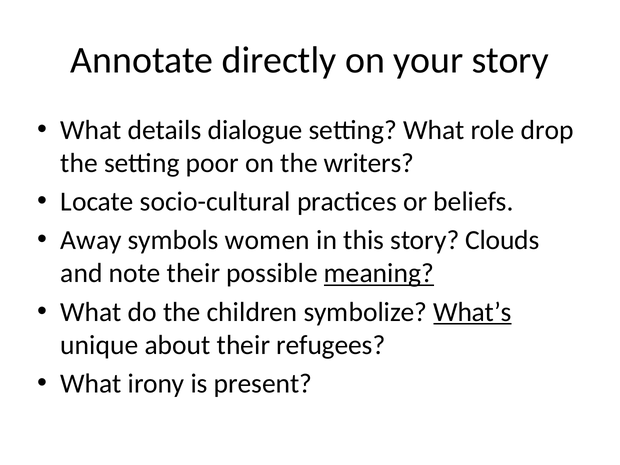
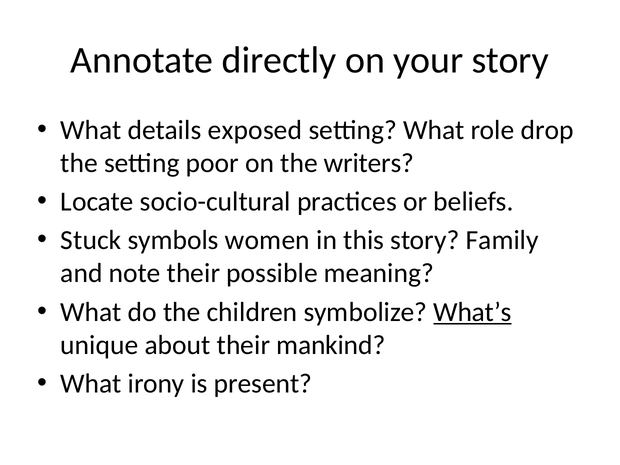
dialogue: dialogue -> exposed (255, 130)
Away: Away -> Stuck (91, 240)
Clouds: Clouds -> Family (502, 240)
meaning underline: present -> none (379, 273)
refugees: refugees -> mankind (331, 345)
